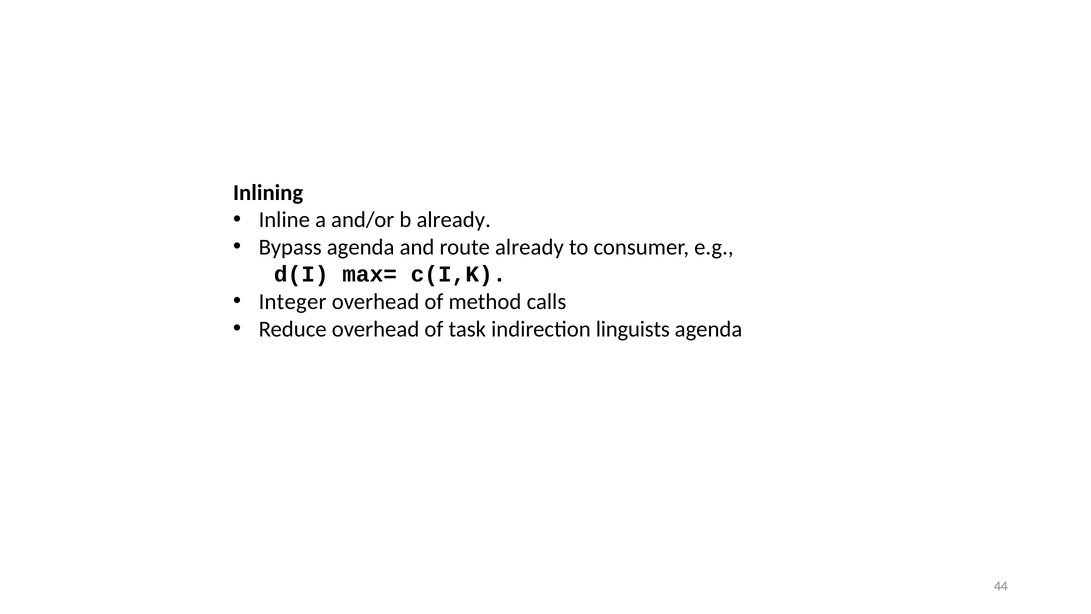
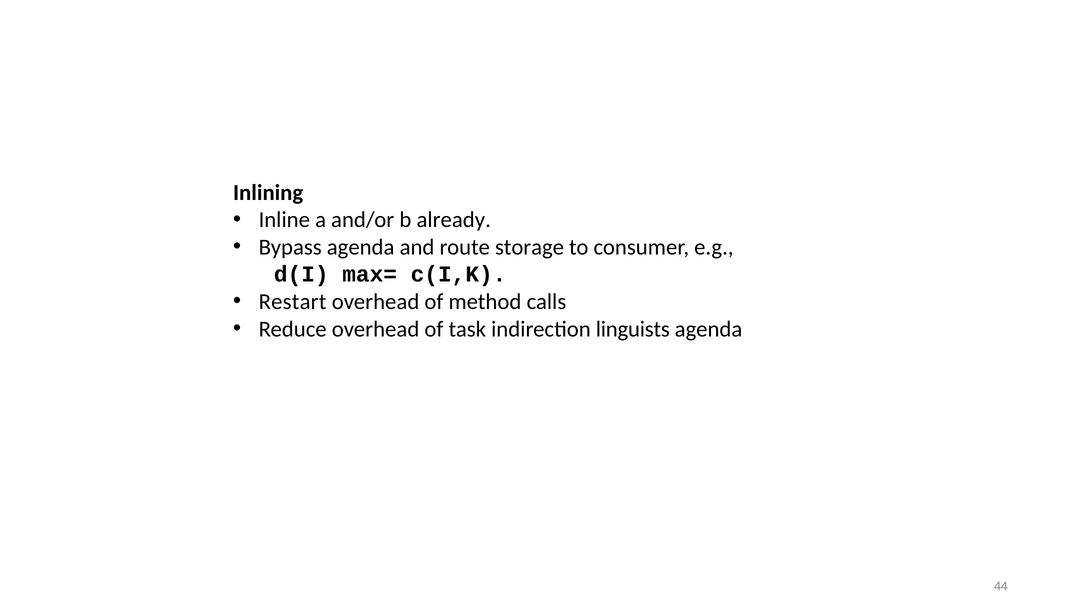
route already: already -> storage (529, 247)
Integer: Integer -> Restart (293, 302)
